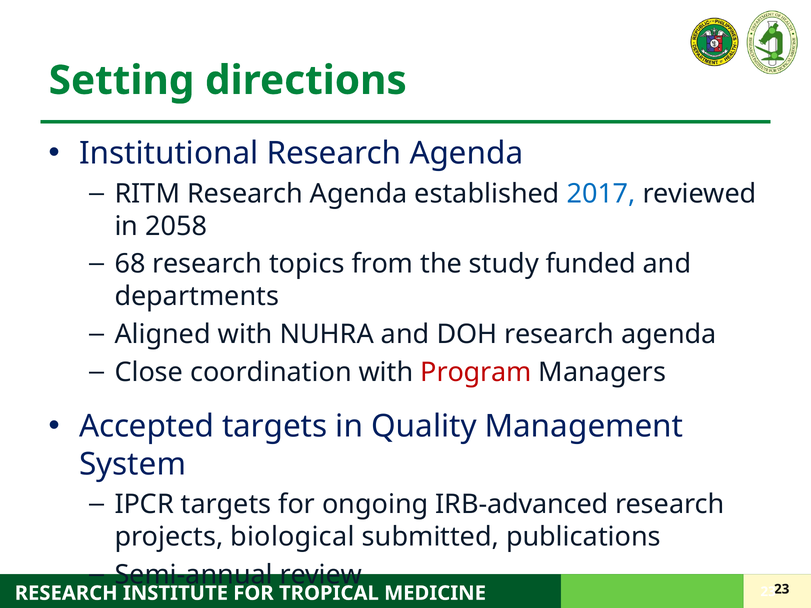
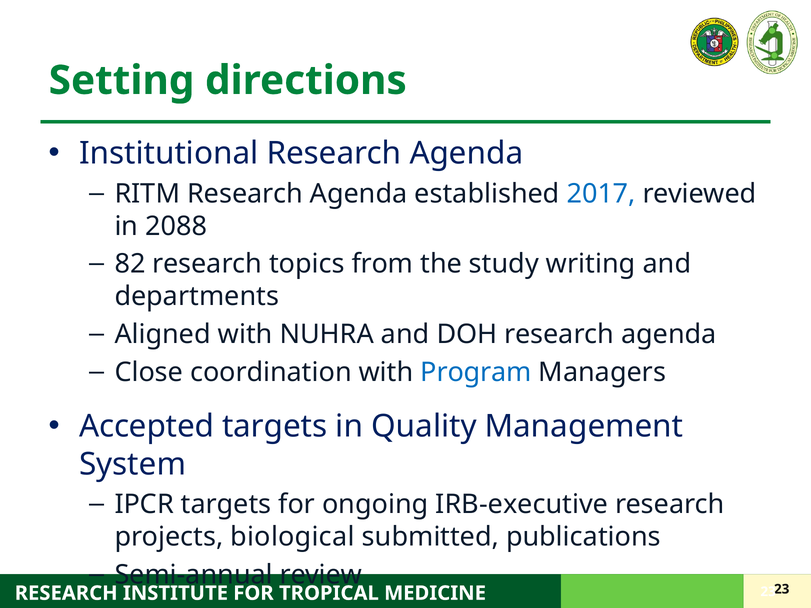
2058: 2058 -> 2088 (176, 226)
68: 68 -> 82 (130, 264)
funded: funded -> writing (591, 264)
Program colour: red -> blue (476, 372)
IRB-advanced: IRB-advanced -> IRB-executive (522, 505)
